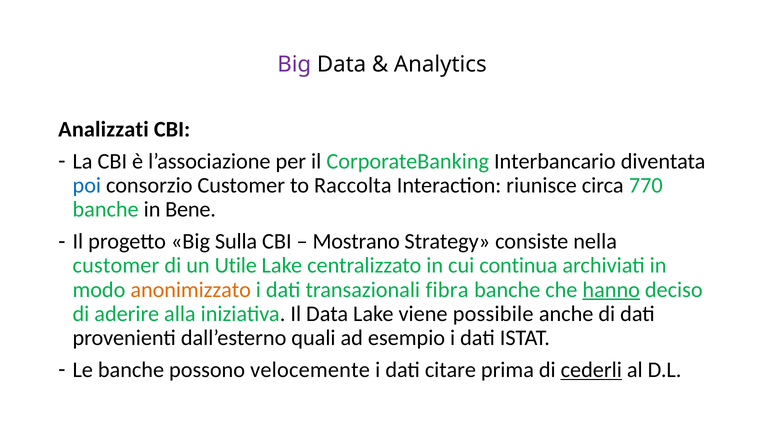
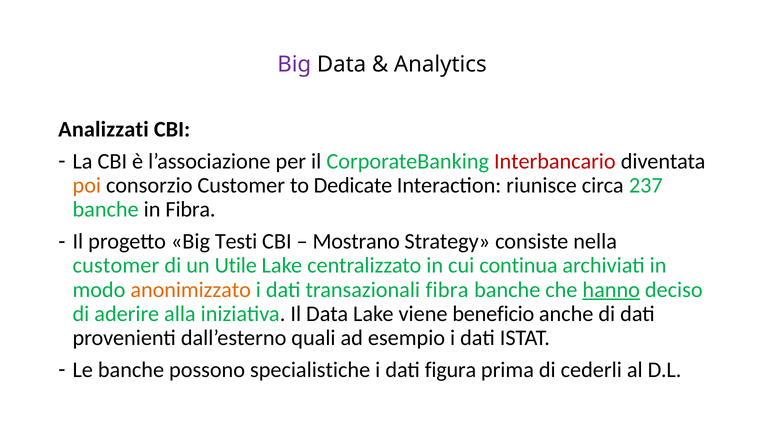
Interbancario colour: black -> red (555, 161)
poi colour: blue -> orange (87, 185)
Raccolta: Raccolta -> Dedicate (353, 185)
770: 770 -> 237 (646, 185)
in Bene: Bene -> Fibra (191, 209)
Sulla: Sulla -> Testi (236, 241)
possibile: possibile -> beneficio (493, 314)
velocemente: velocemente -> specialistiche (310, 370)
citare: citare -> figura (451, 370)
cederli underline: present -> none (591, 370)
